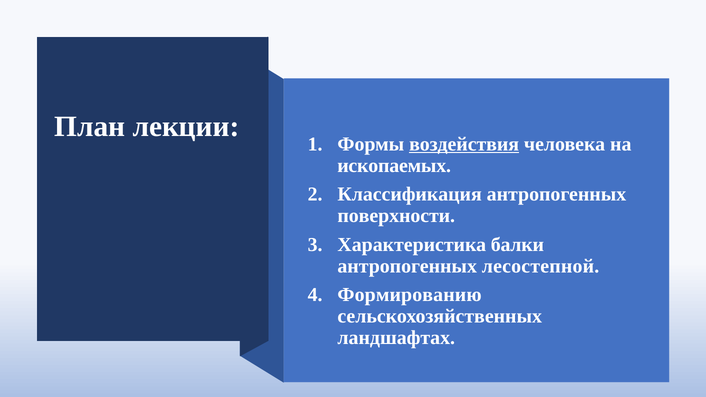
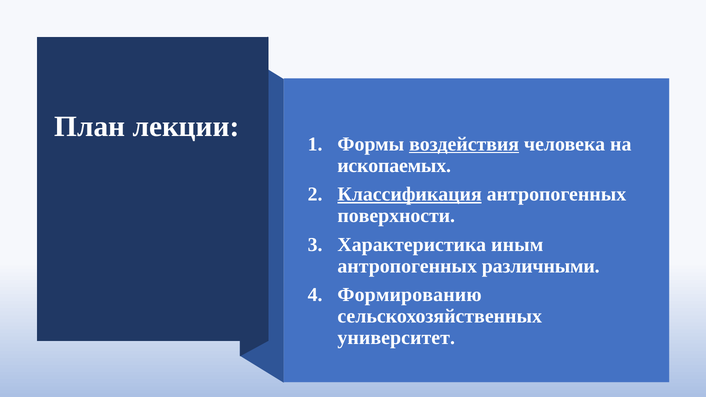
Классификация underline: none -> present (410, 194)
балки: балки -> иным (517, 245)
лесостепной: лесостепной -> различными (541, 266)
ландшафтах: ландшафтах -> университет (396, 338)
